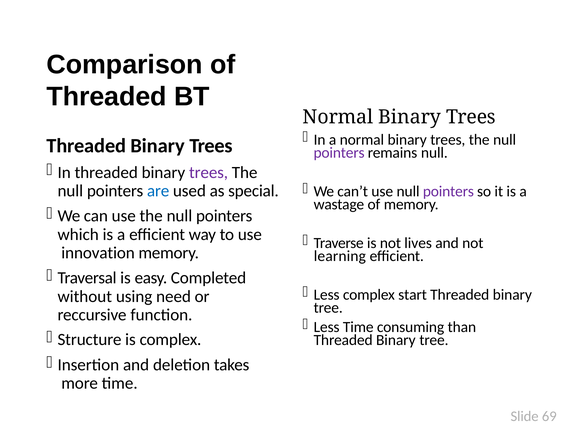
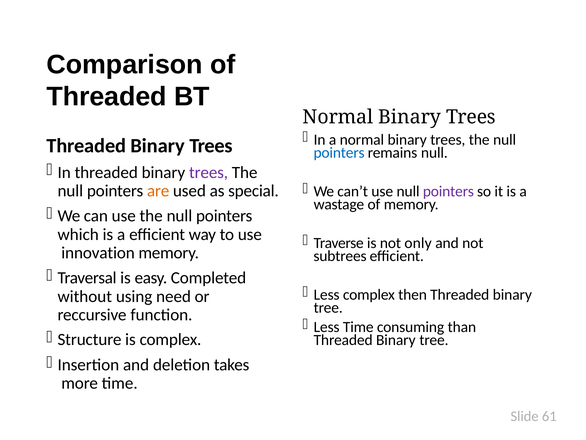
pointers colour: purple -> blue (339, 153)
are colour: blue -> orange (158, 191)
lives: lives -> only (418, 243)
learning: learning -> subtrees (340, 256)
start: start -> then (413, 294)
69: 69 -> 61 (549, 416)
